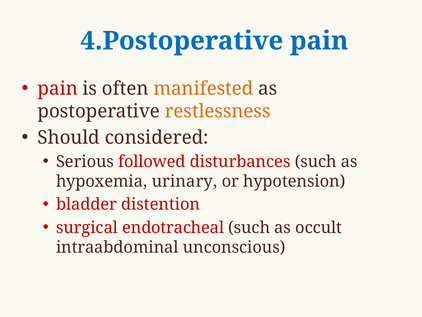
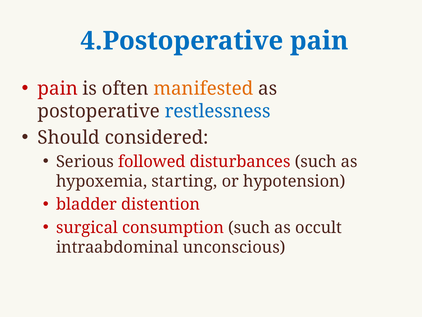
restlessness colour: orange -> blue (218, 111)
urinary: urinary -> starting (184, 181)
endotracheal: endotracheal -> consumption (173, 227)
